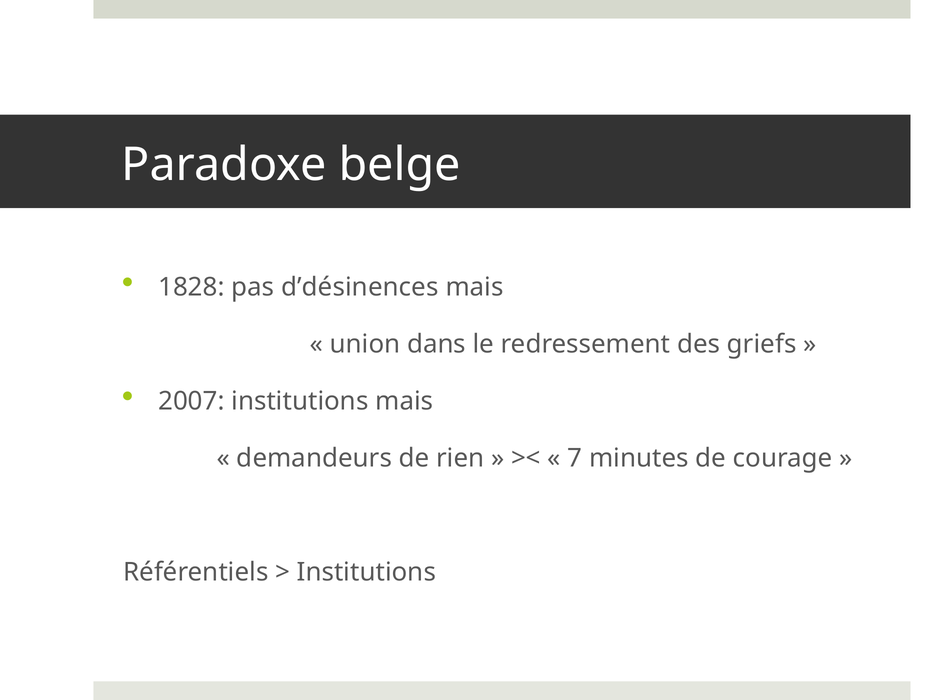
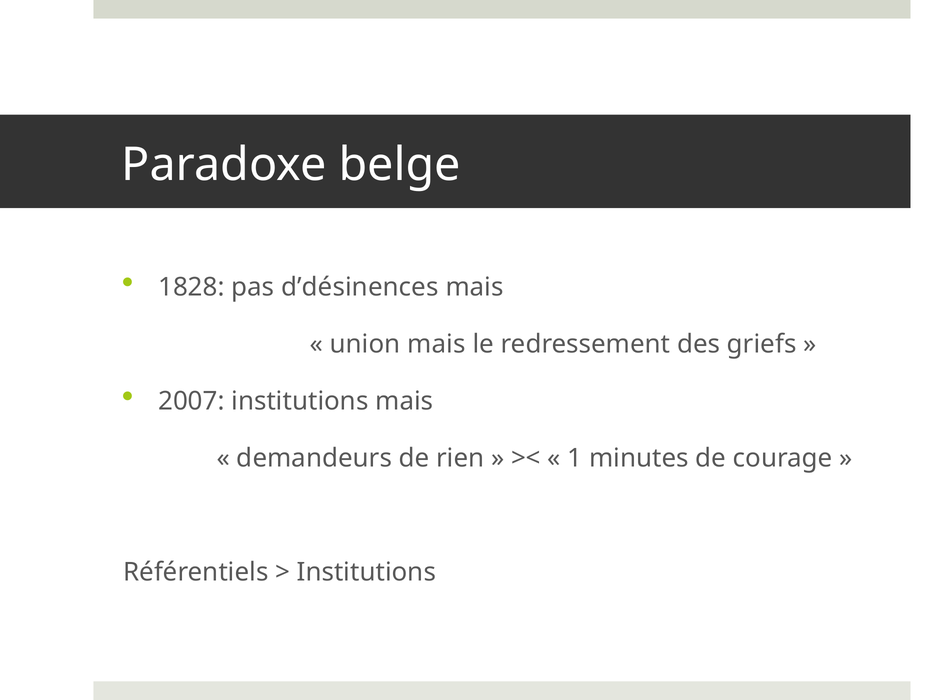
union dans: dans -> mais (436, 344)
7: 7 -> 1 (575, 459)
